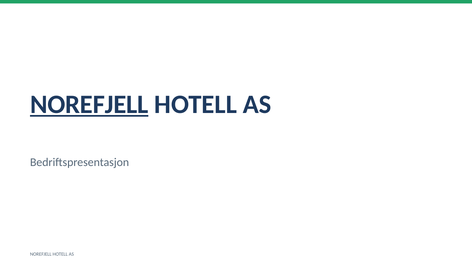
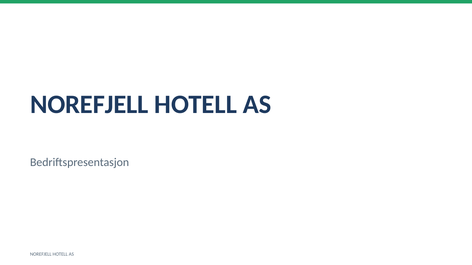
NOREFJELL underline: present -> none (89, 105)
